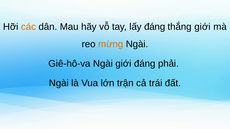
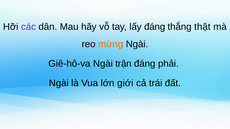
các colour: orange -> purple (29, 27)
thắng giới: giới -> thật (202, 27)
Ngài giới: giới -> trận (123, 64)
trận: trận -> giới (125, 83)
